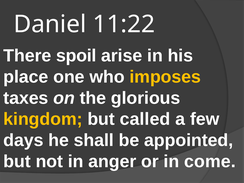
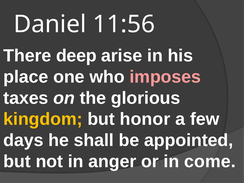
11:22: 11:22 -> 11:56 (124, 24)
spoil: spoil -> deep (76, 56)
imposes colour: yellow -> pink (165, 77)
called: called -> honor (145, 119)
